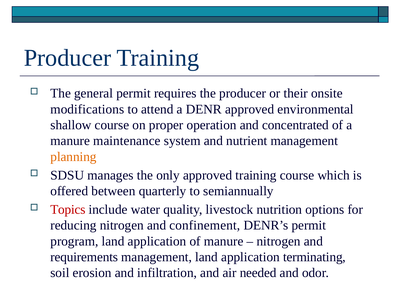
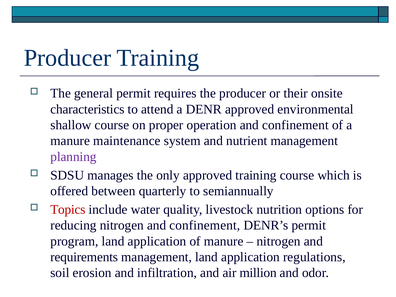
modifications: modifications -> characteristics (87, 109)
operation and concentrated: concentrated -> confinement (295, 125)
planning colour: orange -> purple (73, 157)
terminating: terminating -> regulations (314, 257)
needed: needed -> million (258, 273)
